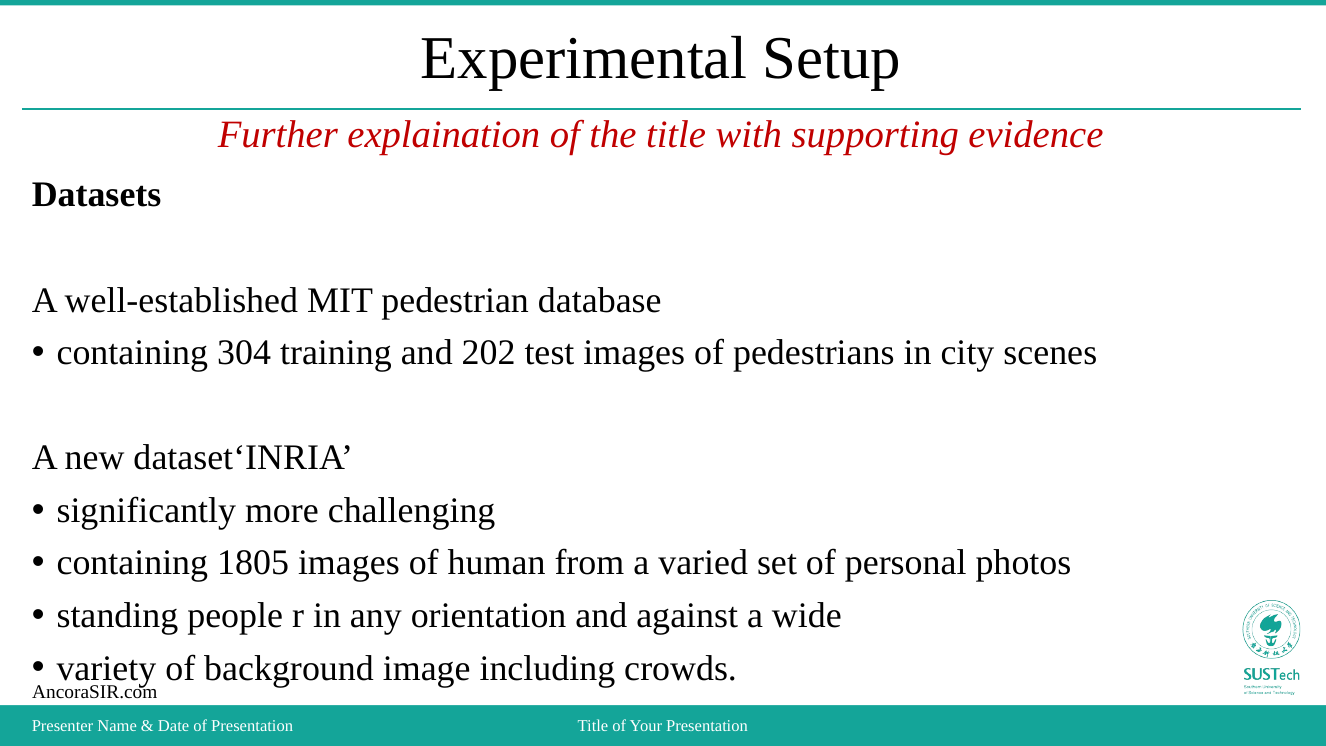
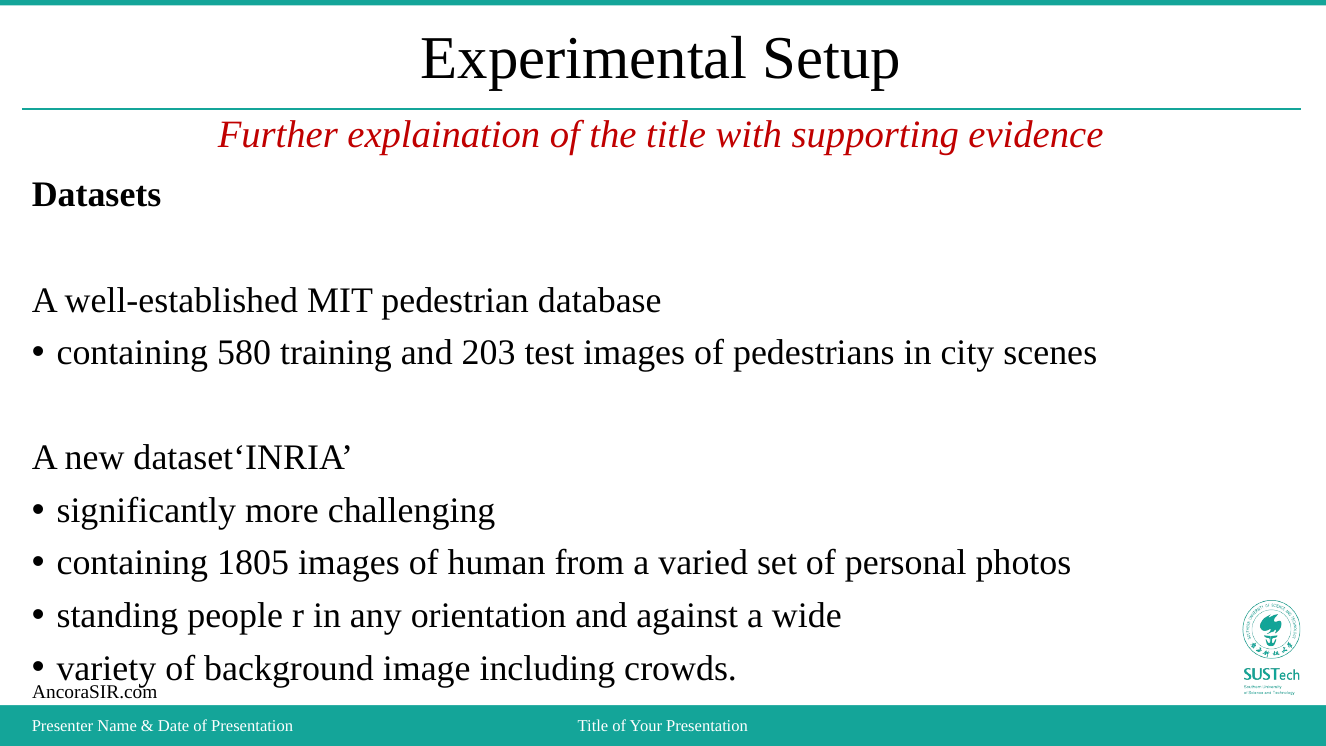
304: 304 -> 580 (244, 353)
202: 202 -> 203 (489, 353)
